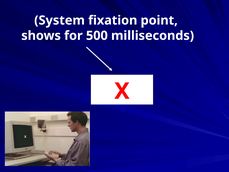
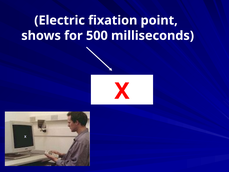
System: System -> Electric (60, 20)
